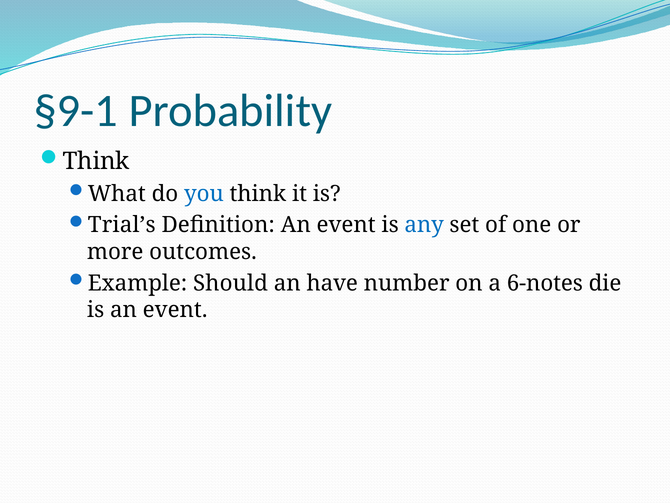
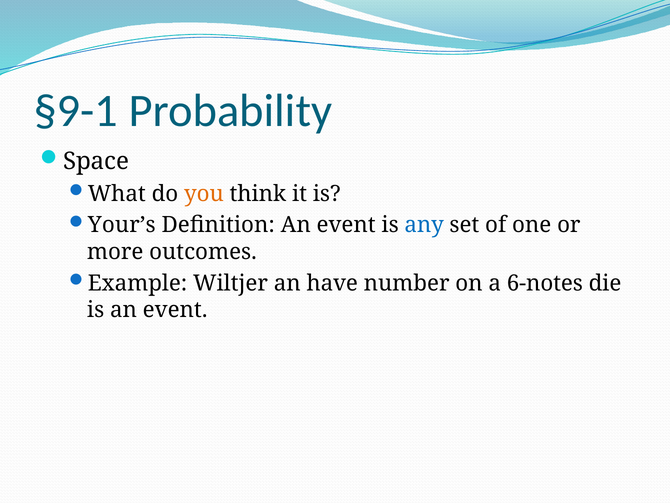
Think: Think -> Space (96, 161)
you colour: blue -> orange (204, 194)
Trial’s: Trial’s -> Your’s (122, 225)
Should: Should -> Wiltjer (230, 283)
